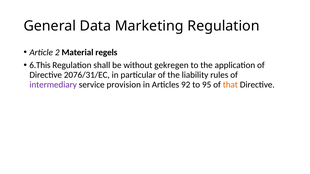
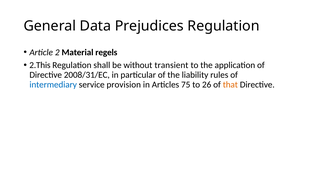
Marketing: Marketing -> Prejudices (149, 26)
6.This: 6.This -> 2.This (40, 65)
gekregen: gekregen -> transient (171, 65)
2076/31/EC: 2076/31/EC -> 2008/31/EC (87, 75)
intermediary colour: purple -> blue (53, 85)
92: 92 -> 75 (186, 85)
95: 95 -> 26 (207, 85)
